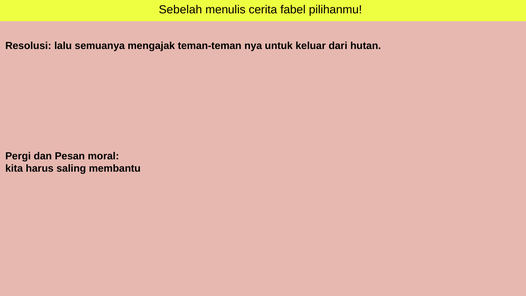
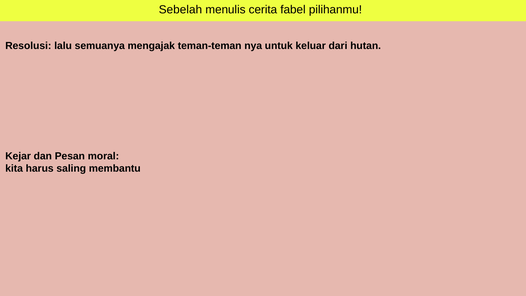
Pergi: Pergi -> Kejar (18, 156)
